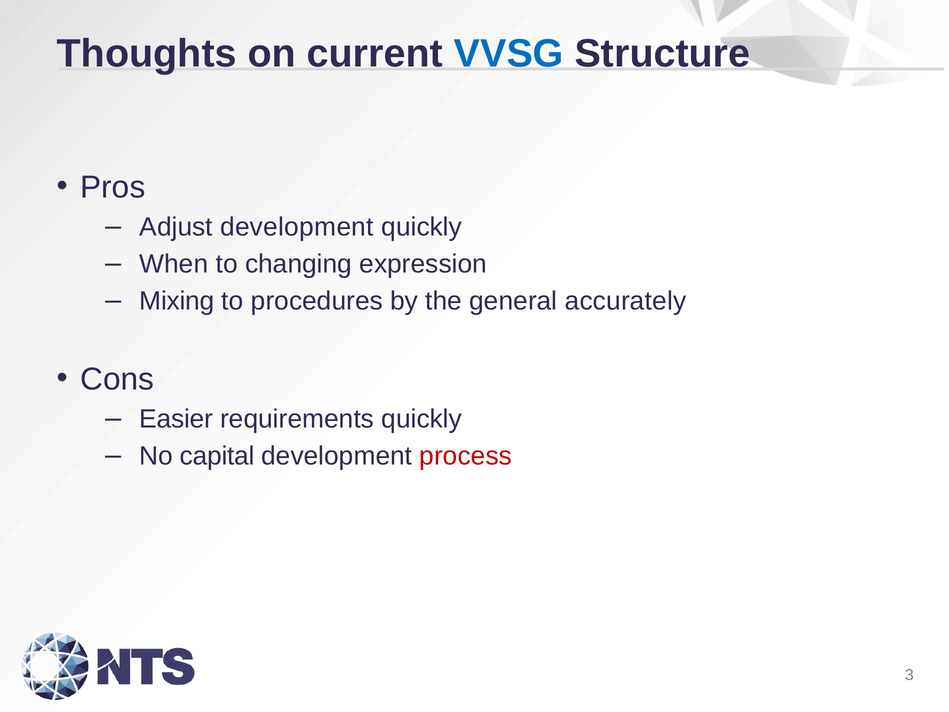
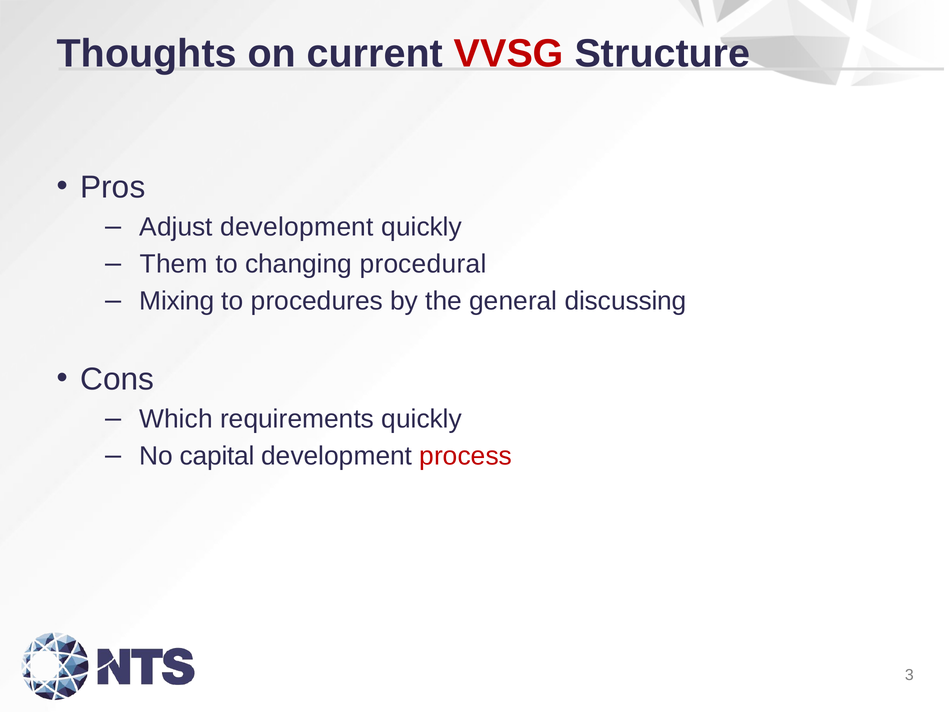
VVSG colour: blue -> red (509, 54)
When: When -> Them (174, 264)
expression: expression -> procedural (423, 264)
accurately: accurately -> discussing (626, 301)
Easier: Easier -> Which (176, 419)
